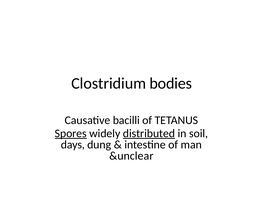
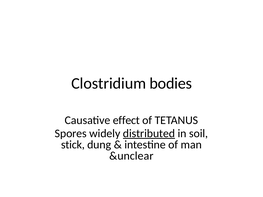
bacilli: bacilli -> effect (126, 120)
Spores underline: present -> none (71, 134)
days: days -> stick (73, 145)
